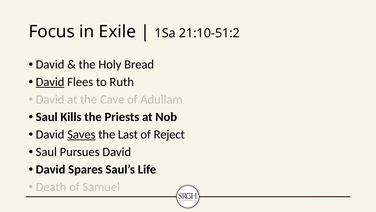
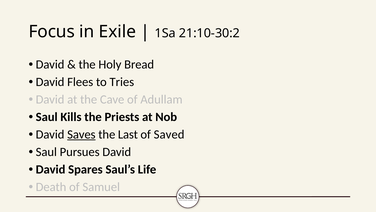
21:10-51:2: 21:10-51:2 -> 21:10-30:2 (209, 33)
David underline: present -> none (50, 82)
Ruth: Ruth -> Tries (122, 82)
Reject: Reject -> Saved (169, 134)
